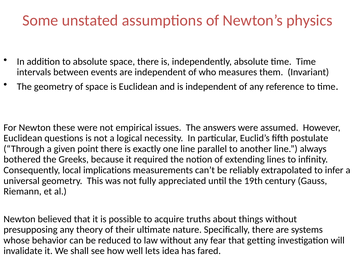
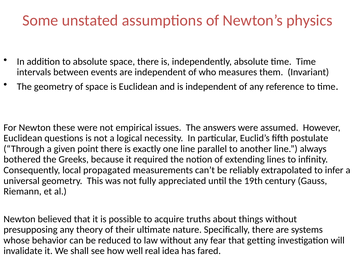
implications: implications -> propagated (107, 170)
lets: lets -> real (153, 251)
